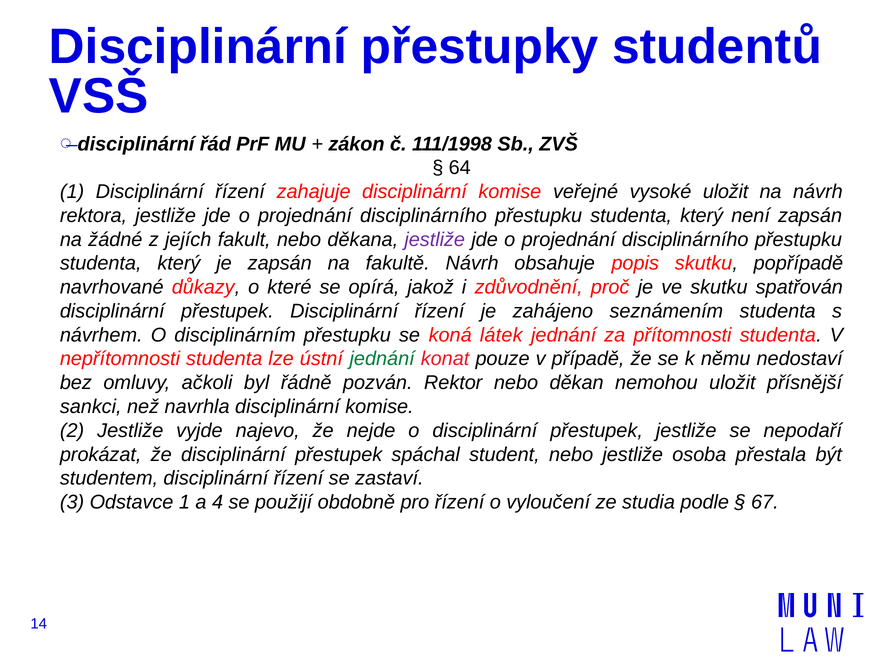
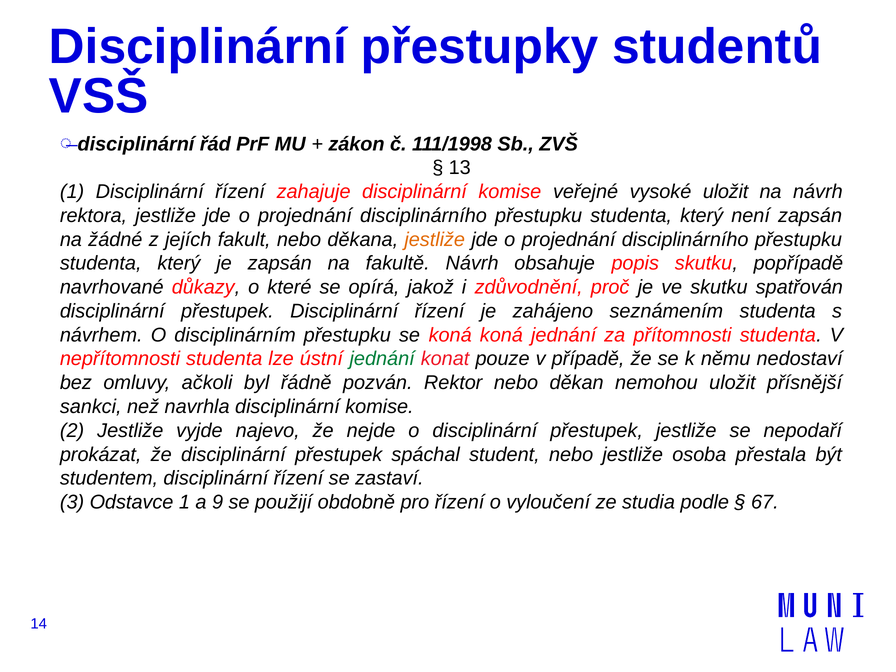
64: 64 -> 13 (460, 168)
jestliže colour: purple -> orange (435, 239)
koná látek: látek -> koná (501, 335)
4: 4 -> 9 (218, 502)
